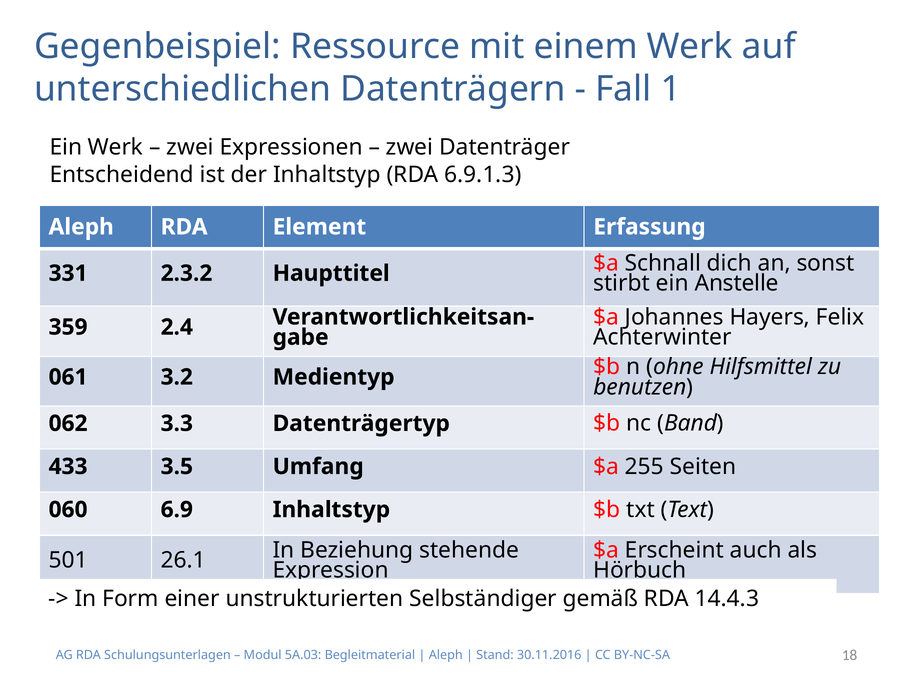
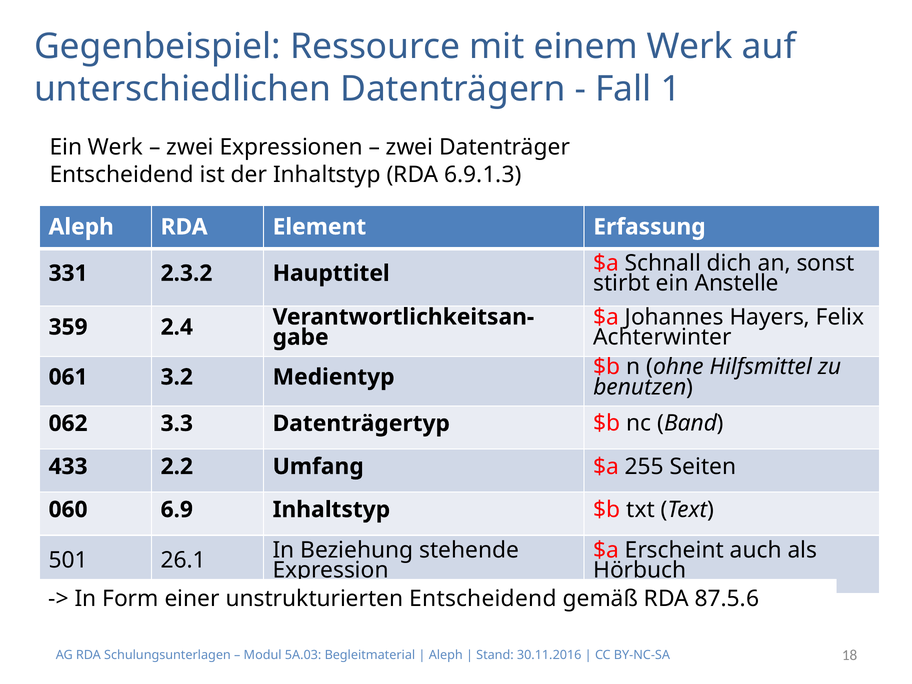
3.5: 3.5 -> 2.2 (177, 467)
unstrukturierten Selbständiger: Selbständiger -> Entscheidend (483, 599)
14.4.3: 14.4.3 -> 87.5.6 (727, 599)
